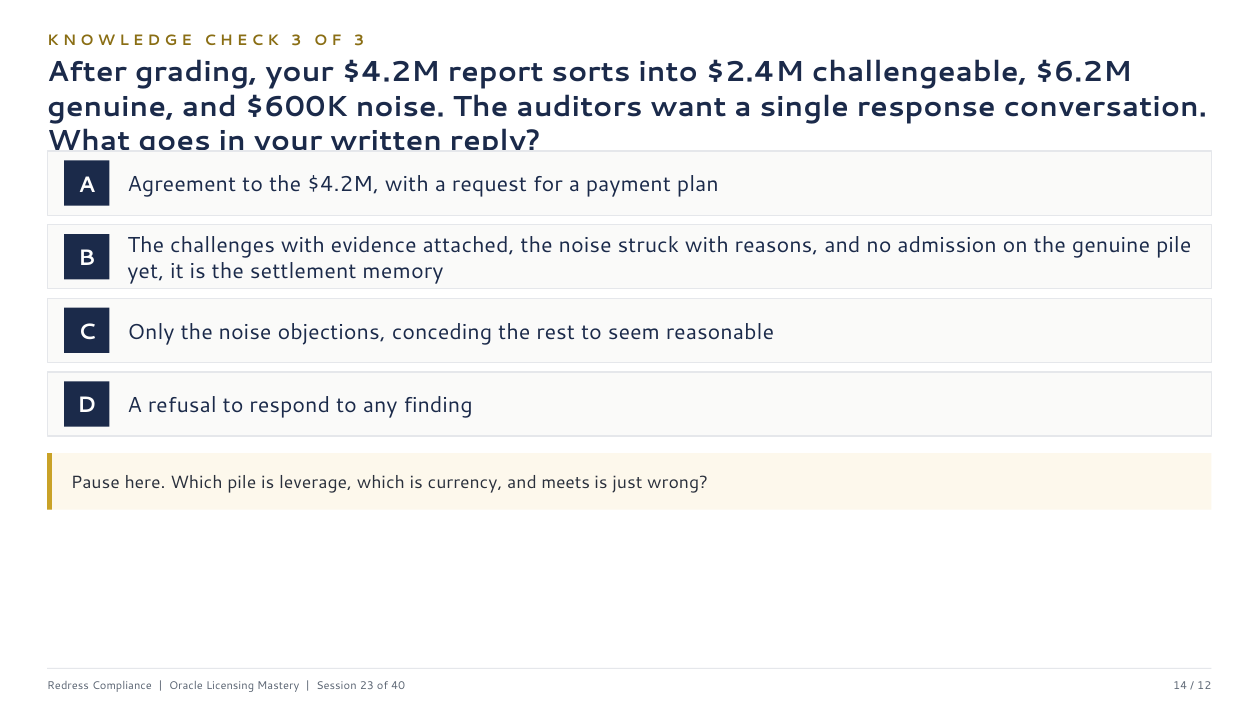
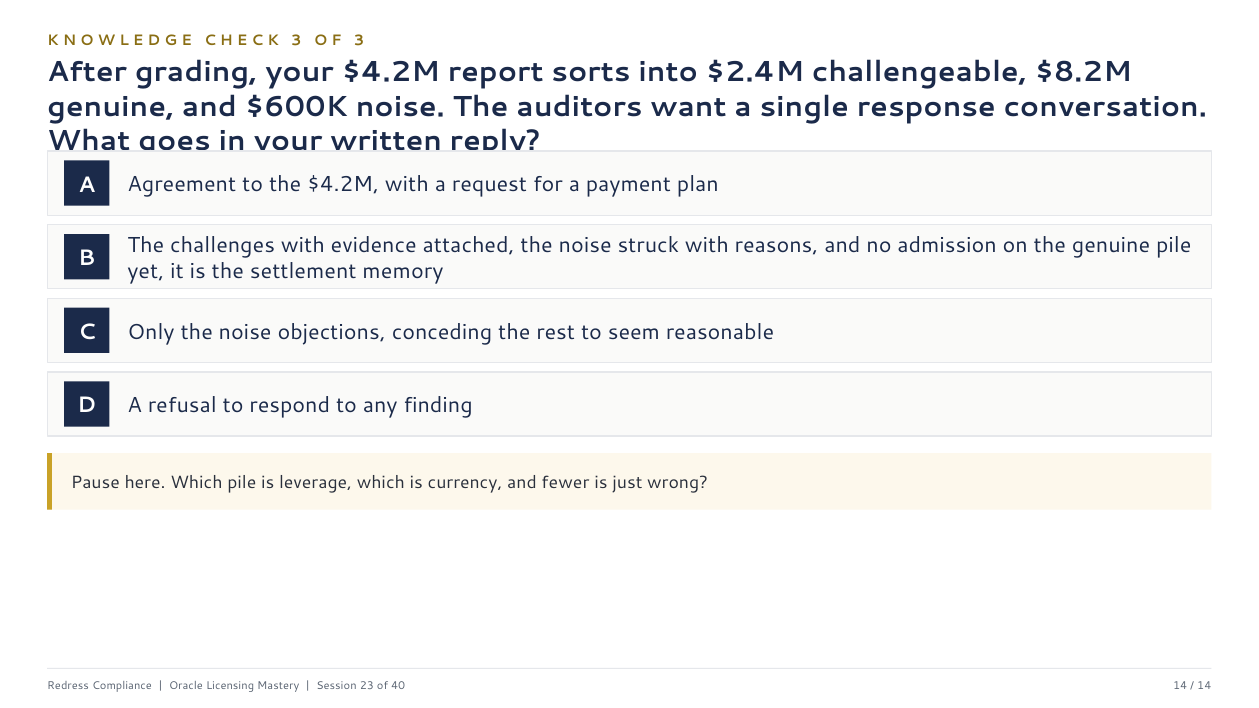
$6.2M: $6.2M -> $8.2M (1083, 72)
meets: meets -> fewer (566, 483)
12: 12 -> 14 (1204, 686)
